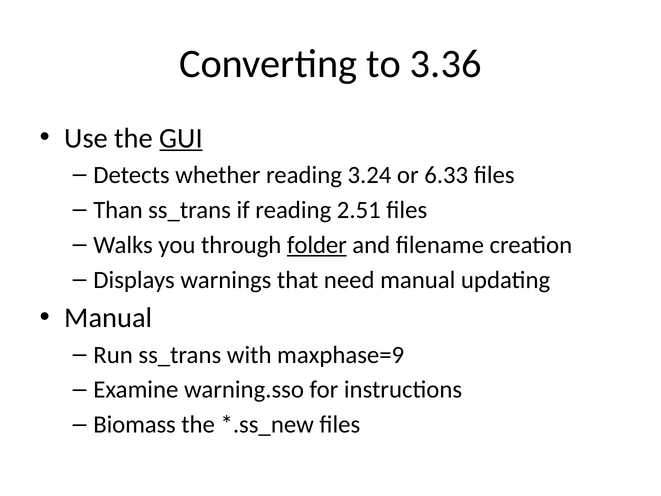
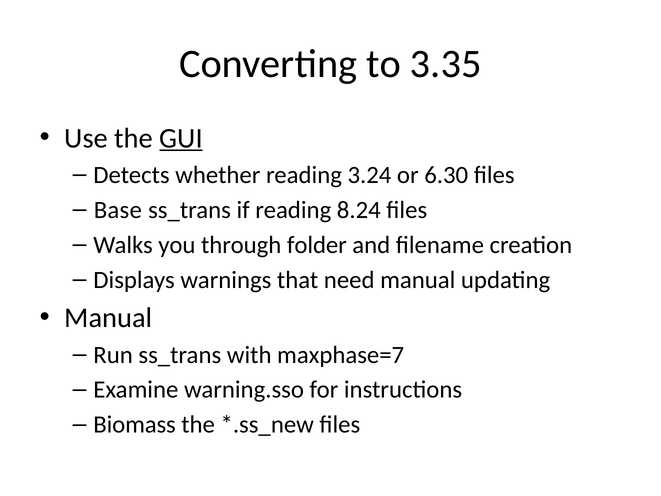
3.36: 3.36 -> 3.35 (446, 64)
6.33: 6.33 -> 6.30 (446, 175)
Than: Than -> Base (118, 210)
2.51: 2.51 -> 8.24 (359, 210)
folder underline: present -> none (317, 245)
maxphase=9: maxphase=9 -> maxphase=7 (341, 355)
